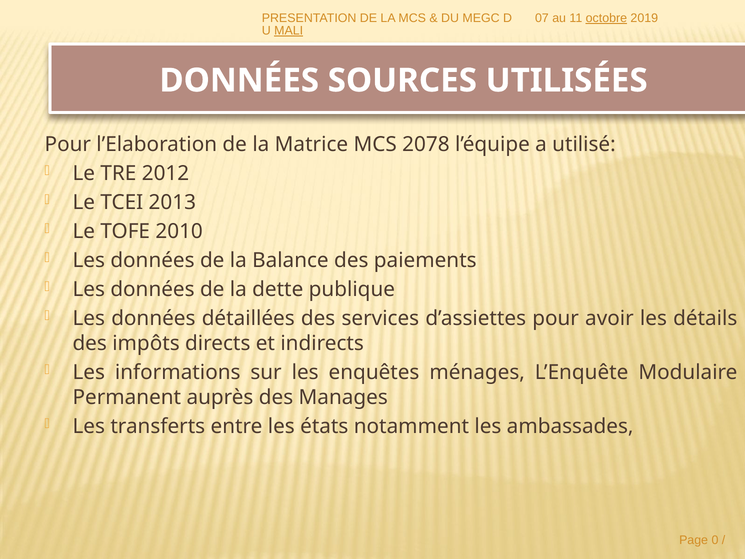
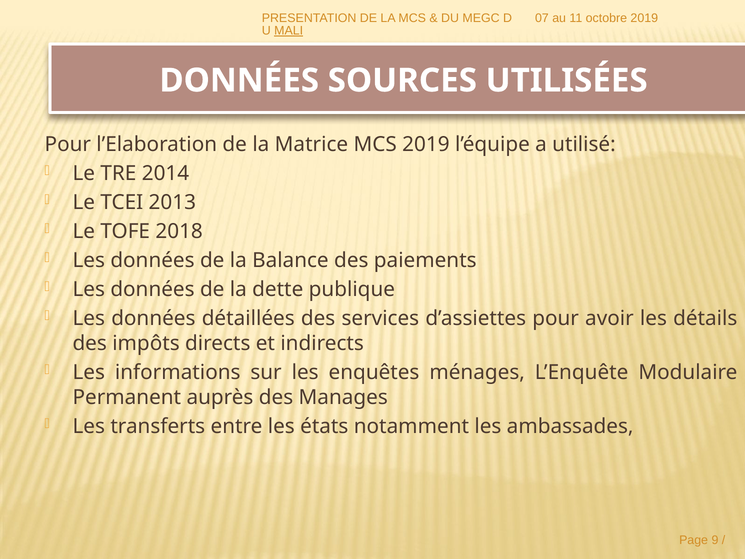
octobre underline: present -> none (606, 18)
MCS 2078: 2078 -> 2019 (426, 144)
2012: 2012 -> 2014 (165, 173)
2010: 2010 -> 2018 (179, 231)
0: 0 -> 9 (715, 540)
